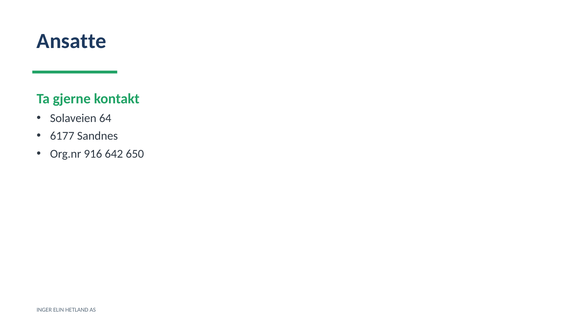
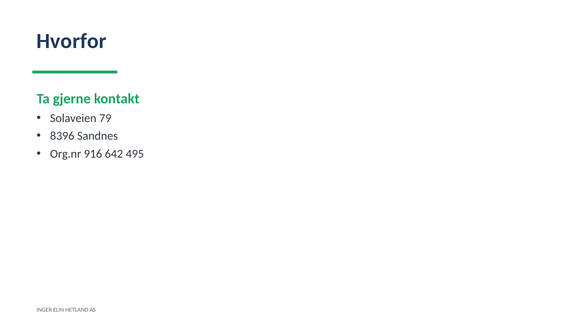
Ansatte: Ansatte -> Hvorfor (72, 41)
64: 64 -> 79 (105, 118)
6177: 6177 -> 8396 (62, 136)
650: 650 -> 495 (135, 154)
